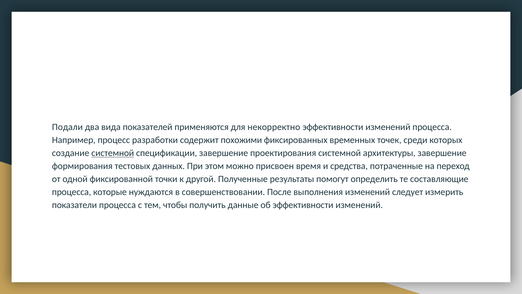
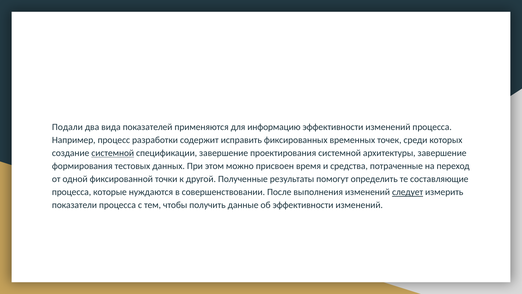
некорректно: некорректно -> информацию (274, 127)
похожими: похожими -> исправить (241, 140)
следует underline: none -> present (408, 192)
